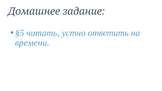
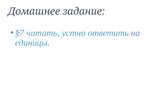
§5: §5 -> §7 (20, 33)
времени: времени -> единицы (32, 43)
